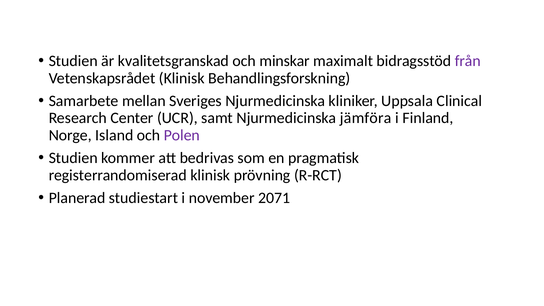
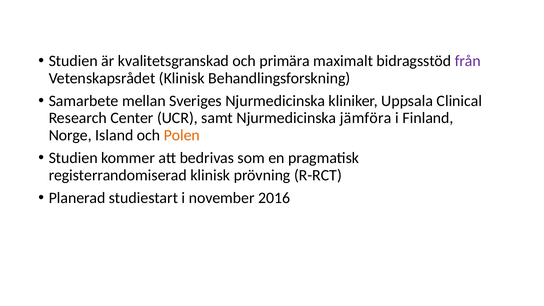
minskar: minskar -> primära (285, 61)
Polen colour: purple -> orange (182, 135)
2071: 2071 -> 2016 (274, 198)
